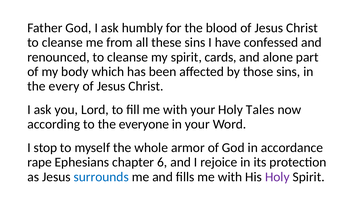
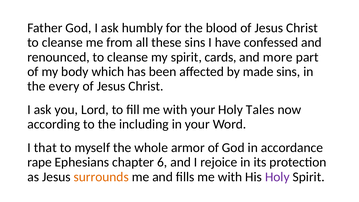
alone: alone -> more (278, 57)
those: those -> made (258, 72)
everyone: everyone -> including (144, 124)
stop: stop -> that (45, 148)
surrounds colour: blue -> orange (101, 177)
